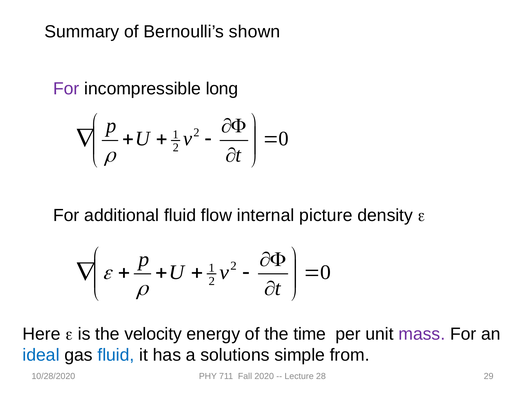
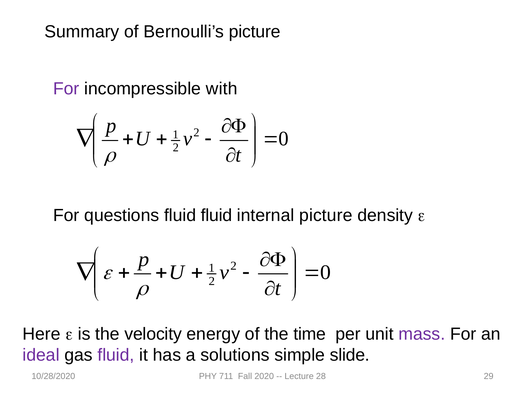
Bernoulli’s shown: shown -> picture (255, 32)
long: long -> with (222, 89)
additional: additional -> questions (122, 215)
fluid flow: flow -> fluid (217, 215)
ideal colour: blue -> purple (41, 355)
fluid colour: blue -> purple (116, 355)
from: from -> slide (350, 355)
